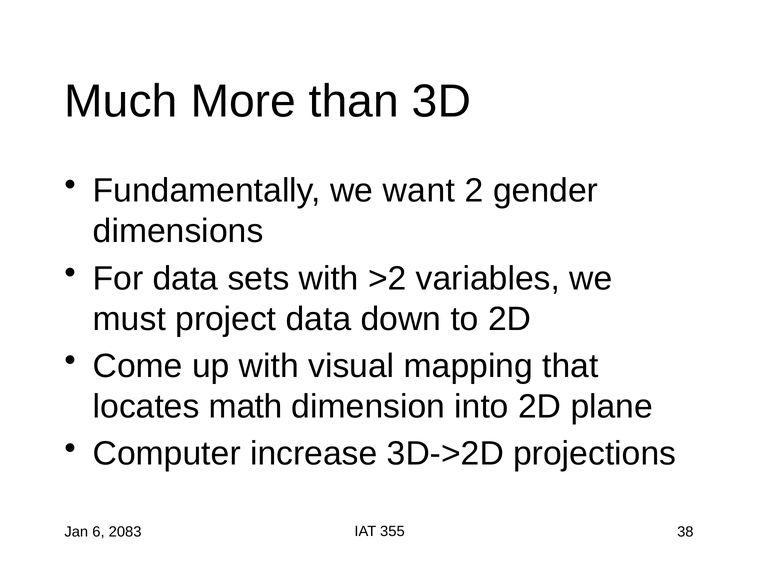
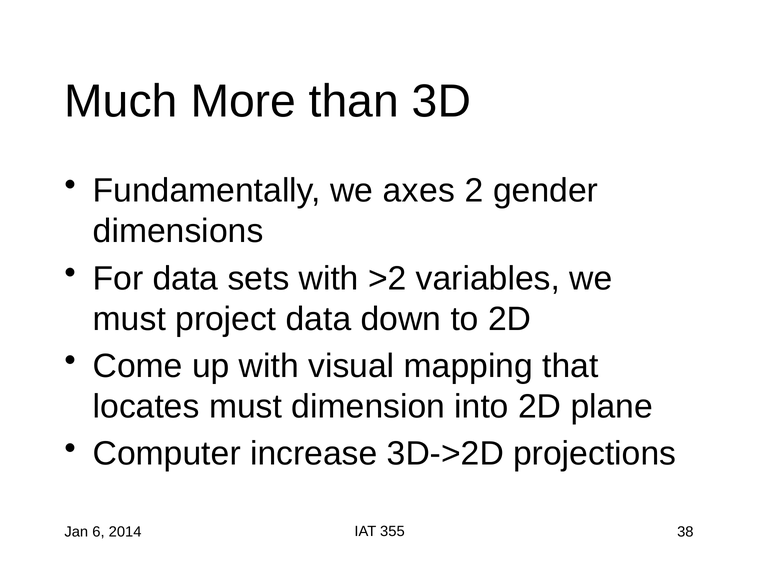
want: want -> axes (419, 191)
locates math: math -> must (246, 406)
2083: 2083 -> 2014 (125, 532)
